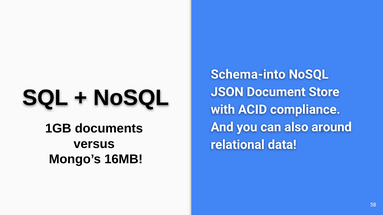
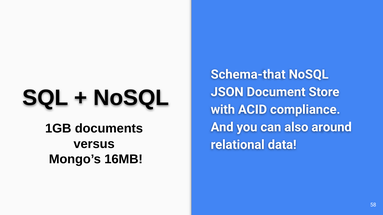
Schema-into: Schema-into -> Schema-that (248, 75)
